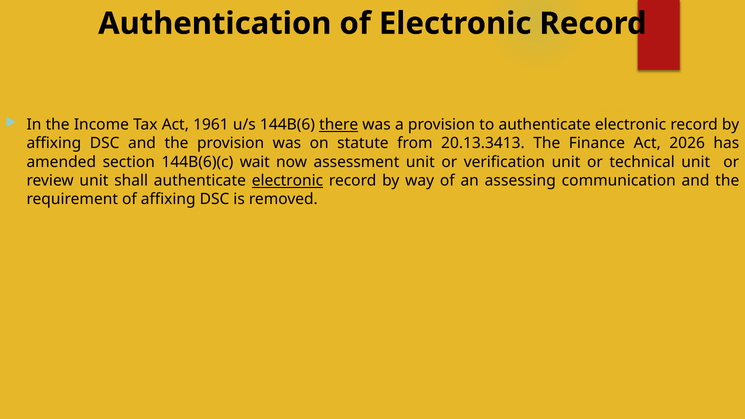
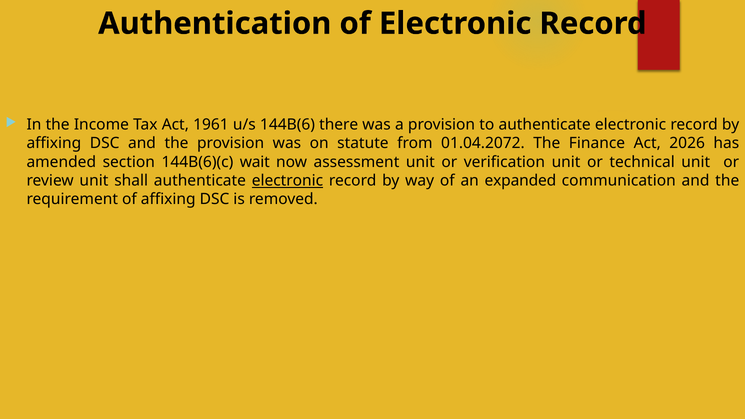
there underline: present -> none (339, 125)
20.13.3413: 20.13.3413 -> 01.04.2072 (483, 143)
assessing: assessing -> expanded (520, 181)
